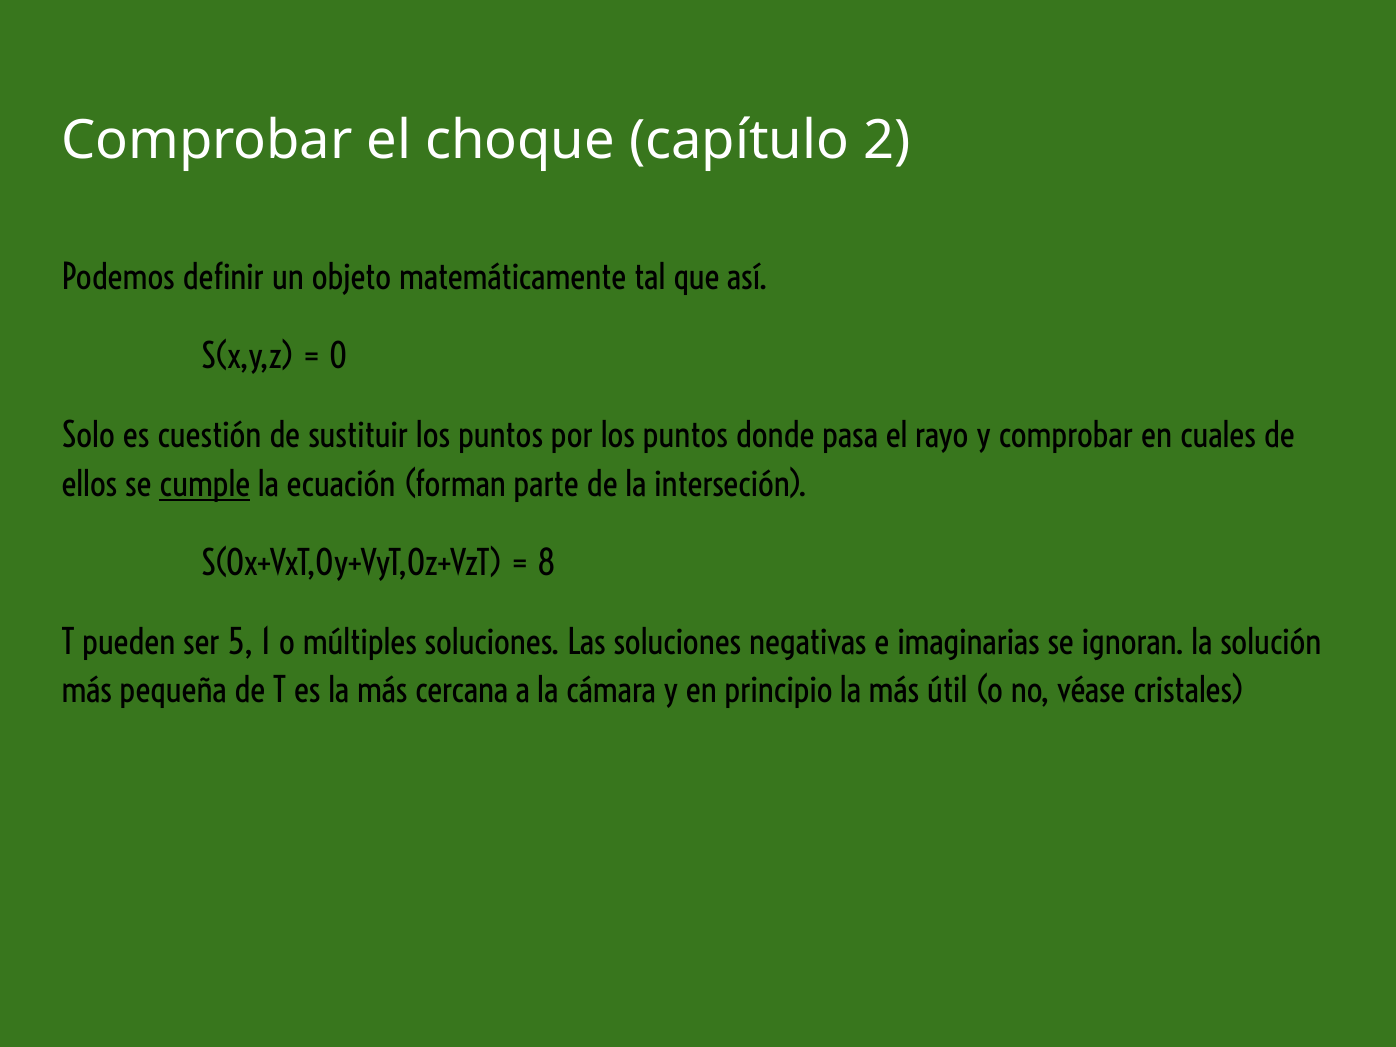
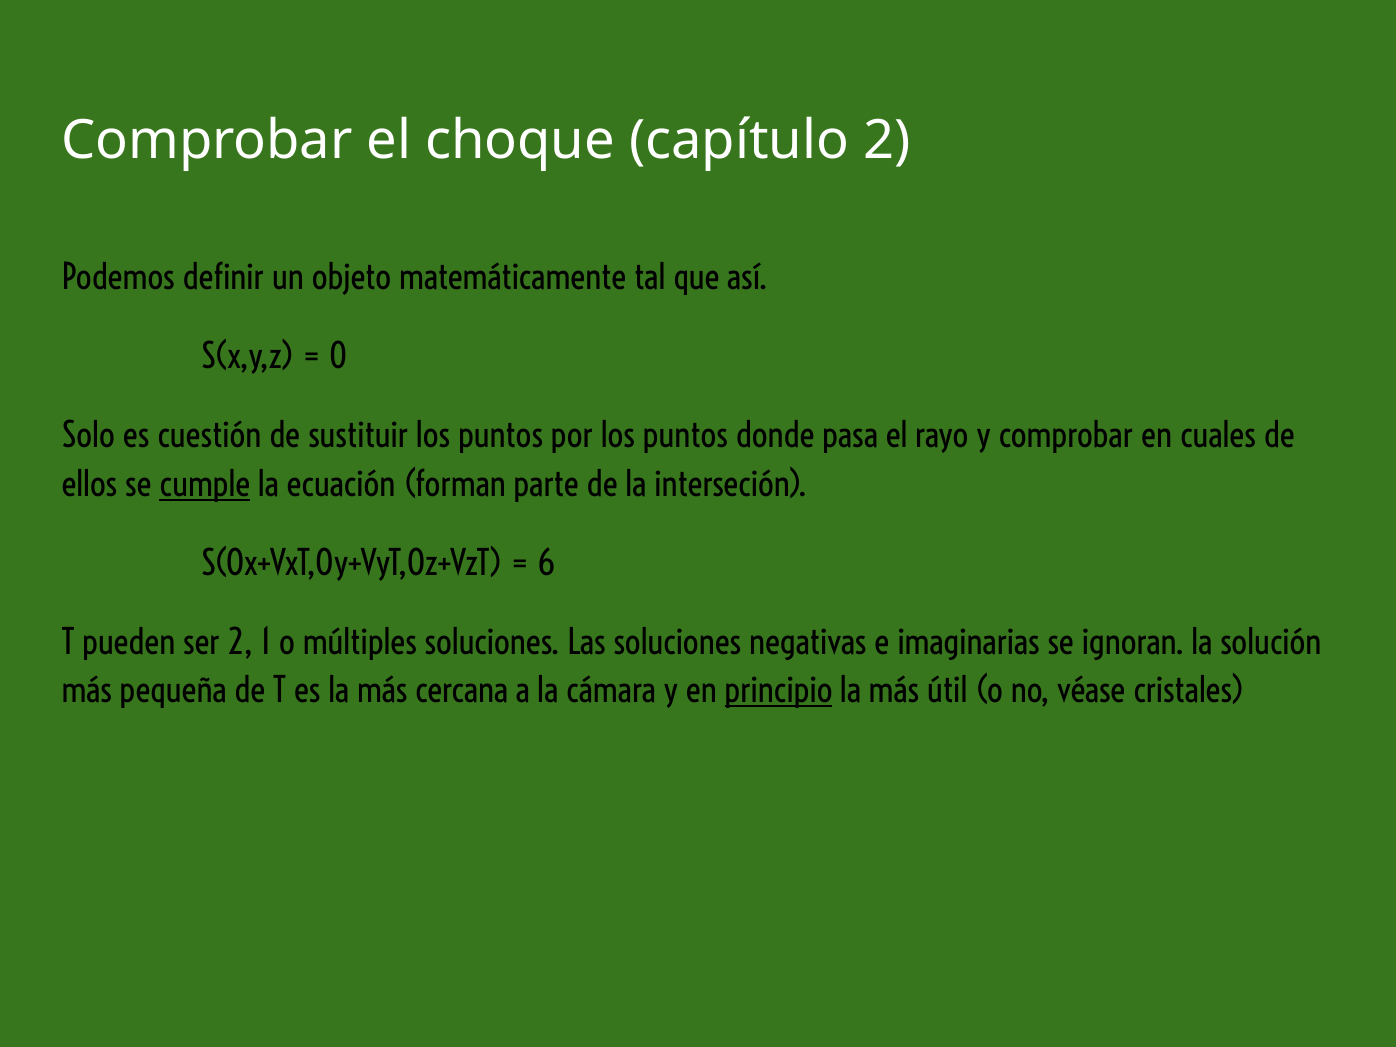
8: 8 -> 6 (546, 564)
ser 5: 5 -> 2 (240, 643)
principio underline: none -> present (779, 691)
